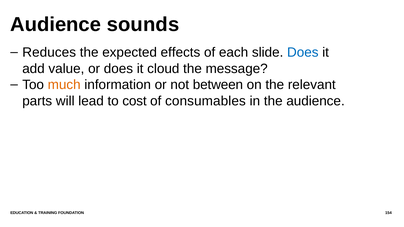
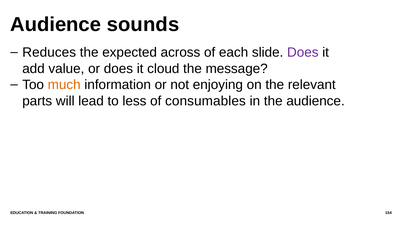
effects: effects -> across (180, 53)
Does colour: blue -> purple (303, 53)
between: between -> enjoying (218, 85)
cost: cost -> less (134, 101)
